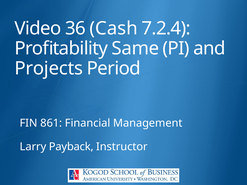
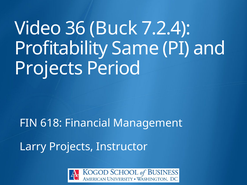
Cash: Cash -> Buck (114, 28)
861: 861 -> 618 (51, 123)
Larry Payback: Payback -> Projects (71, 147)
